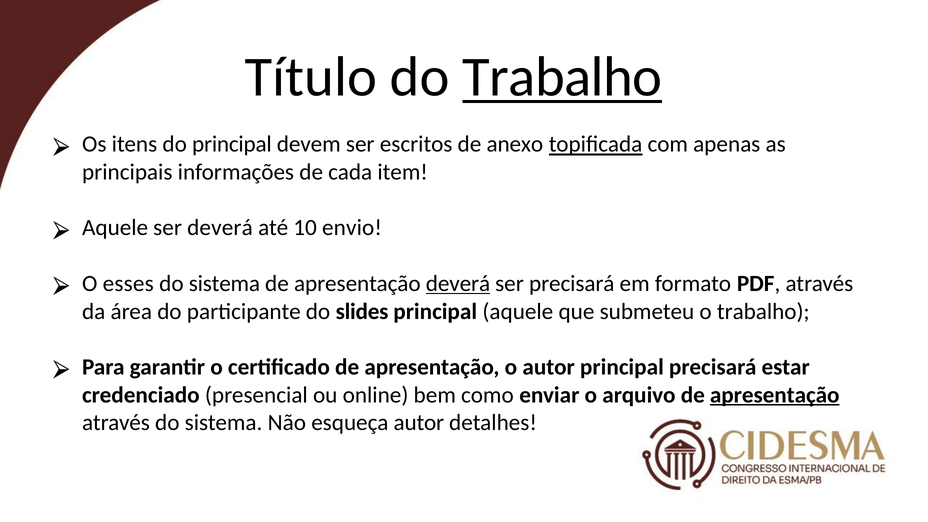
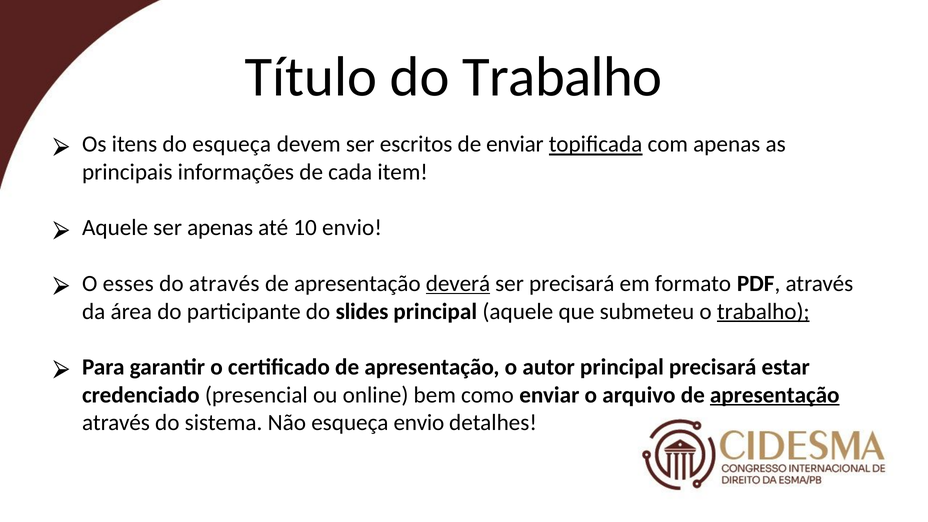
Trabalho underline: present -> none (562, 77)
do principal: principal -> esqueça (232, 144)
de anexo: anexo -> enviar (515, 144)
ser deverá: deverá -> apenas (220, 228)
sistema: sistema -> através (224, 284)
trabalho underline: none -> present (763, 311)
esqueça autor: autor -> envio (419, 423)
